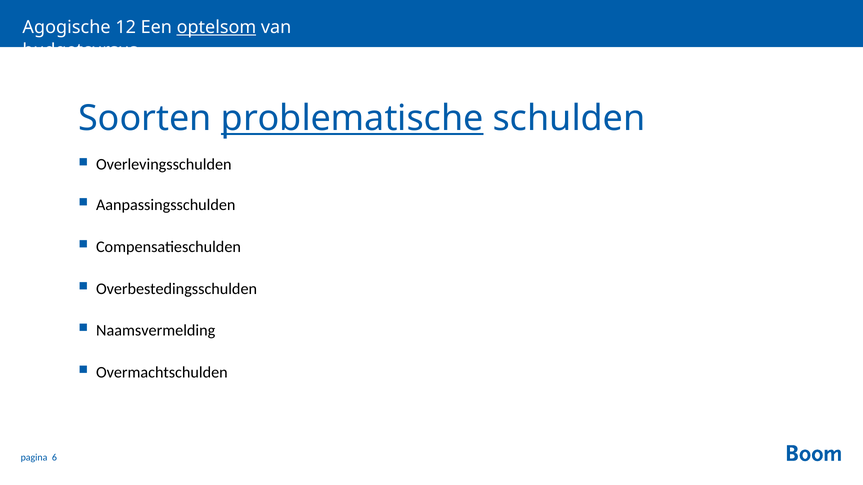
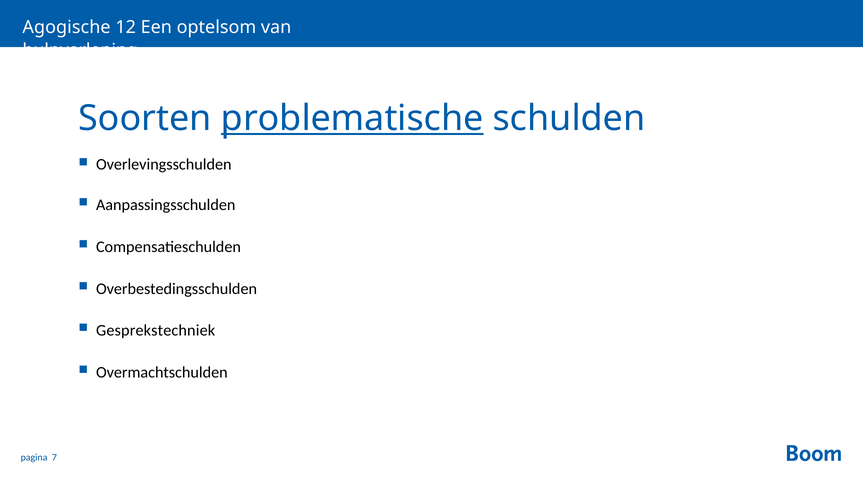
optelsom underline: present -> none (216, 27)
budgetcursus: budgetcursus -> hulpverlening (80, 50)
Naamsvermelding: Naamsvermelding -> Gesprekstechniek (156, 331)
6: 6 -> 7 (54, 458)
